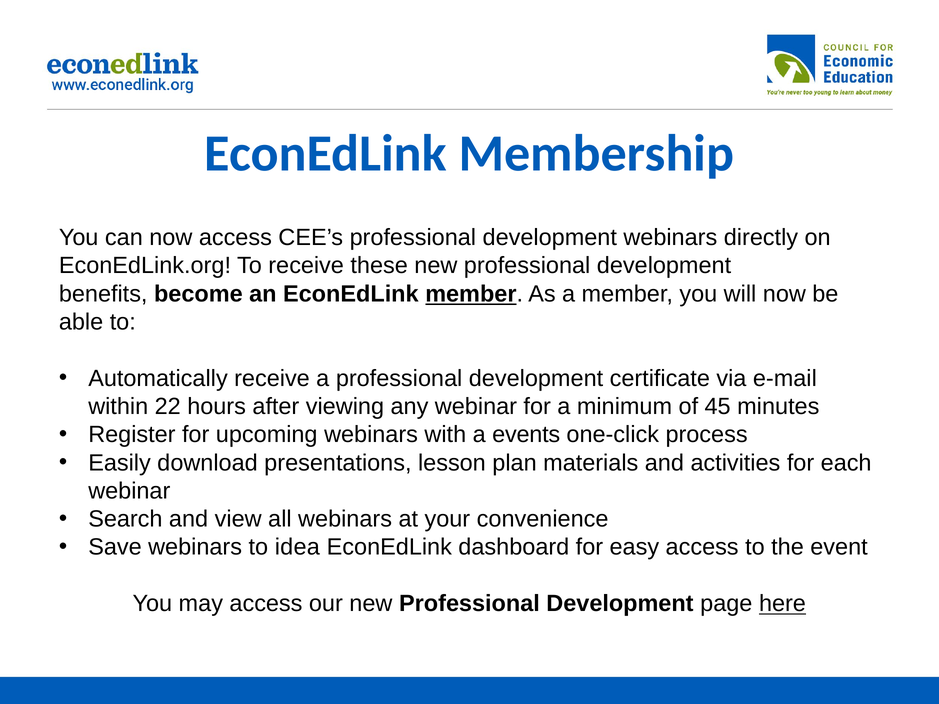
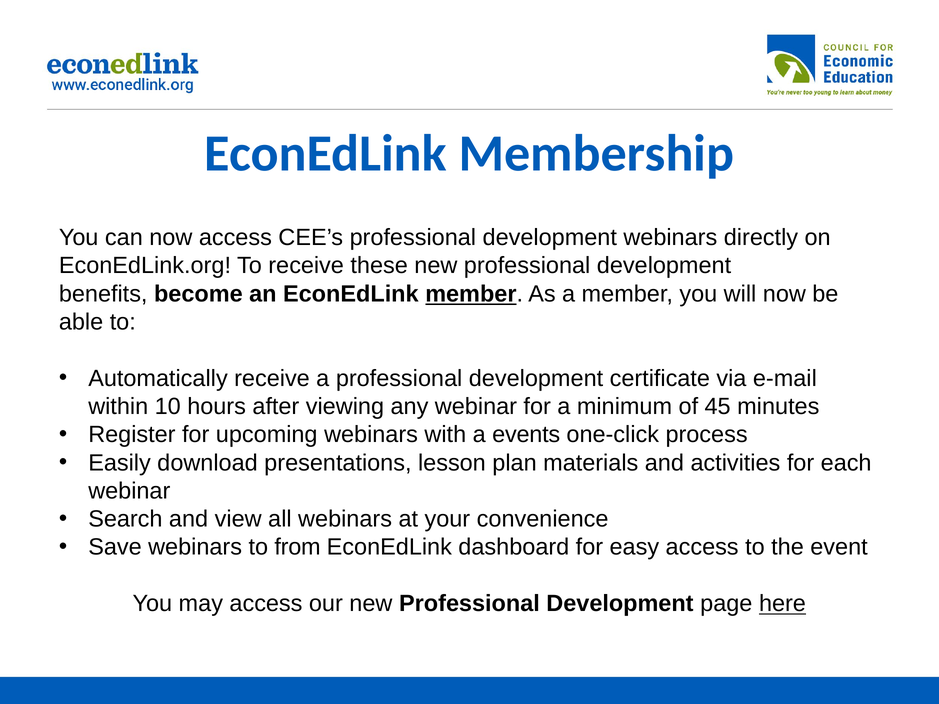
22: 22 -> 10 (168, 407)
idea: idea -> from (298, 547)
